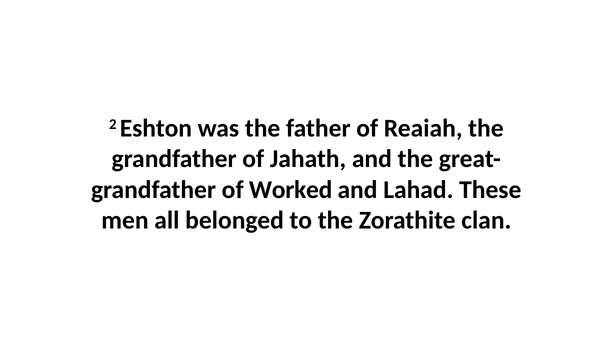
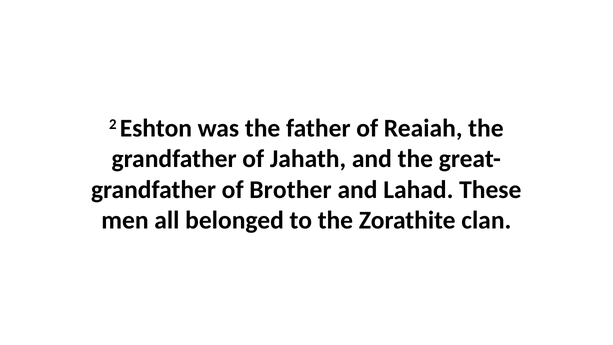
Worked: Worked -> Brother (290, 189)
